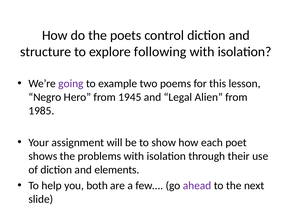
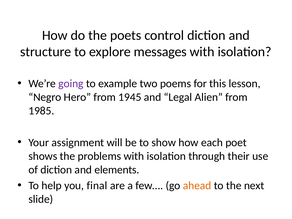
following: following -> messages (160, 52)
both: both -> final (97, 186)
ahead colour: purple -> orange (197, 186)
